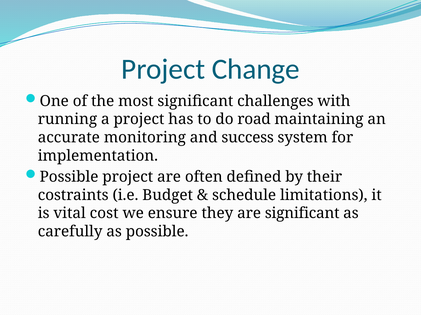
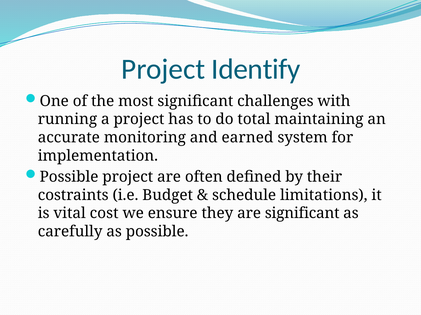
Change: Change -> Identify (256, 70)
road: road -> total (254, 120)
success: success -> earned (247, 138)
